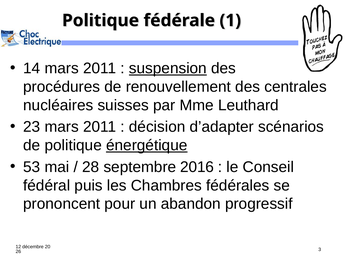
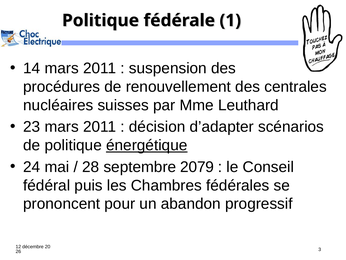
suspension underline: present -> none (168, 68)
53: 53 -> 24 (32, 167)
2016: 2016 -> 2079 (197, 167)
